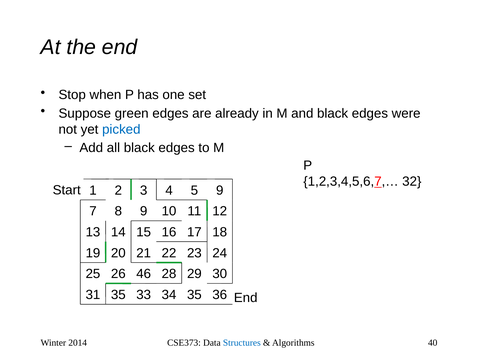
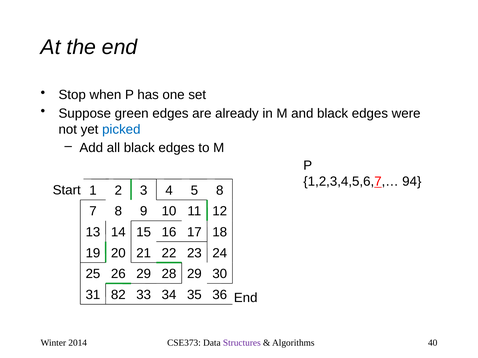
32: 32 -> 94 (412, 182)
5 9: 9 -> 8 (220, 191)
26 46: 46 -> 29 (144, 274)
31 35: 35 -> 82 (118, 295)
Structures colour: blue -> purple (242, 343)
